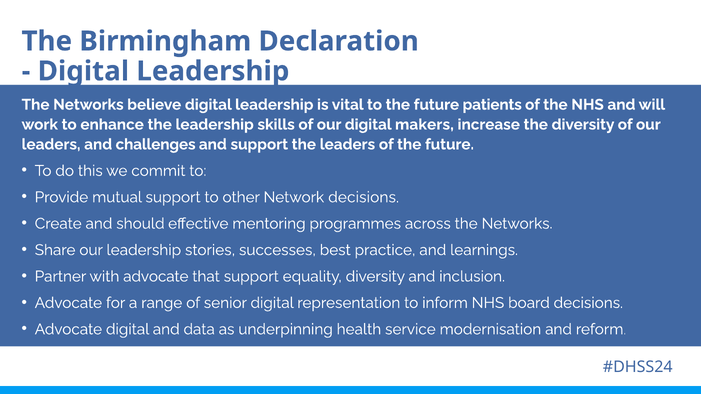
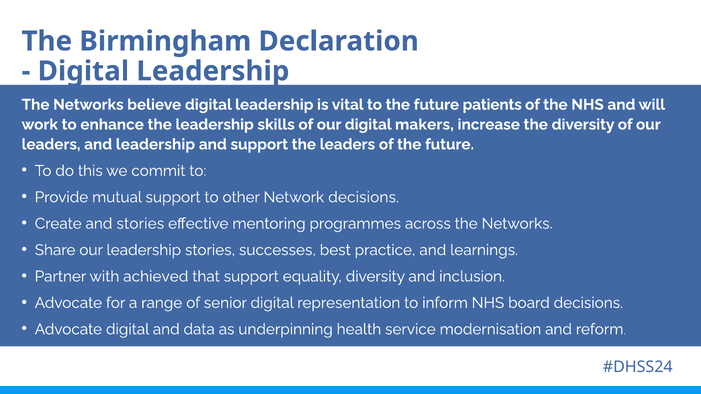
and challenges: challenges -> leadership (155, 144)
and should: should -> stories (140, 224)
with advocate: advocate -> achieved (156, 277)
